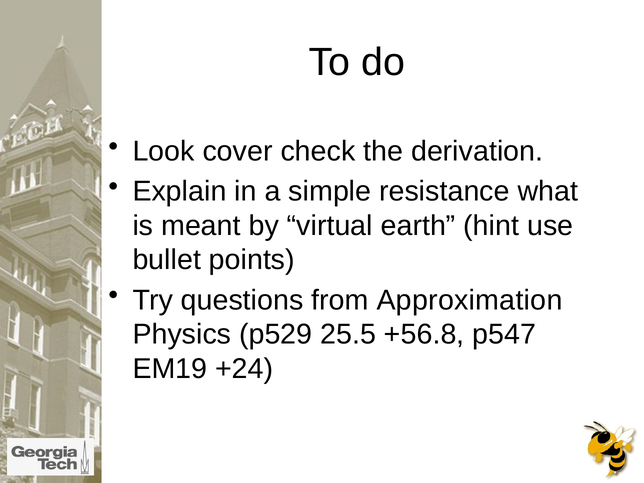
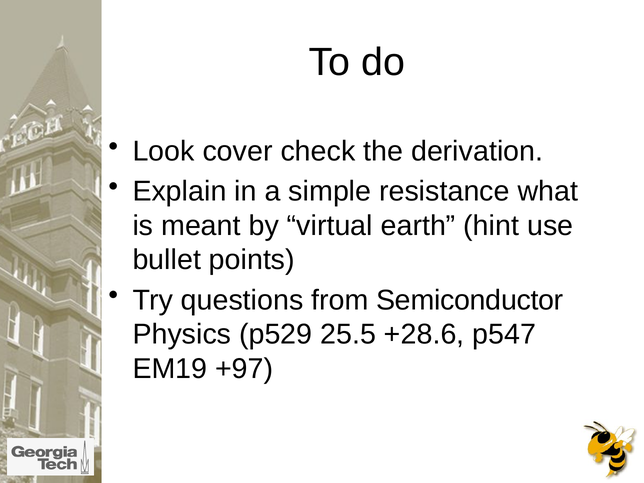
Approximation: Approximation -> Semiconductor (470, 300)
+56.8: +56.8 -> +28.6 (424, 334)
+24: +24 -> +97 (244, 369)
